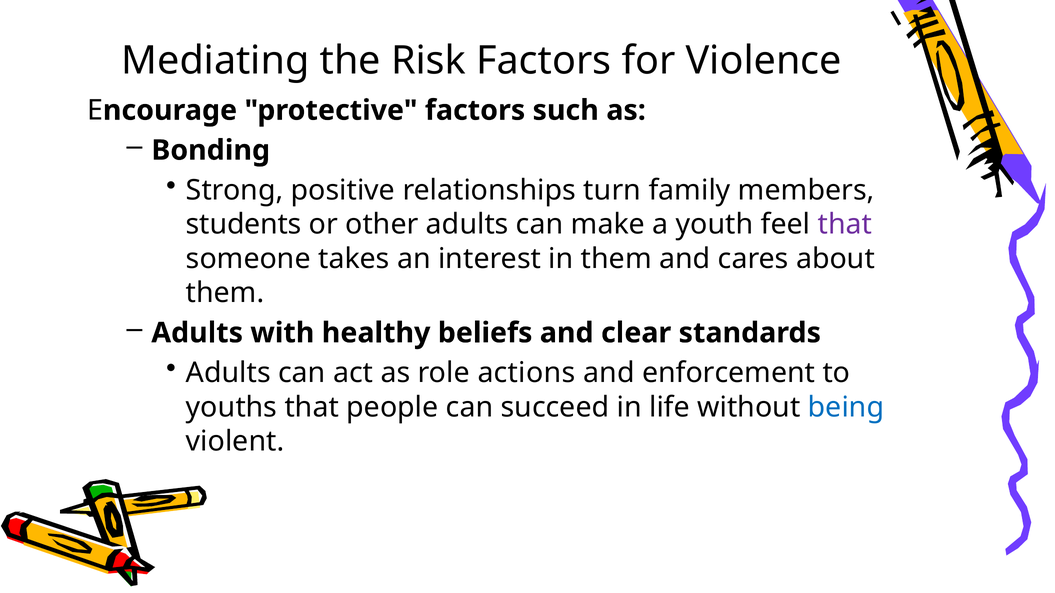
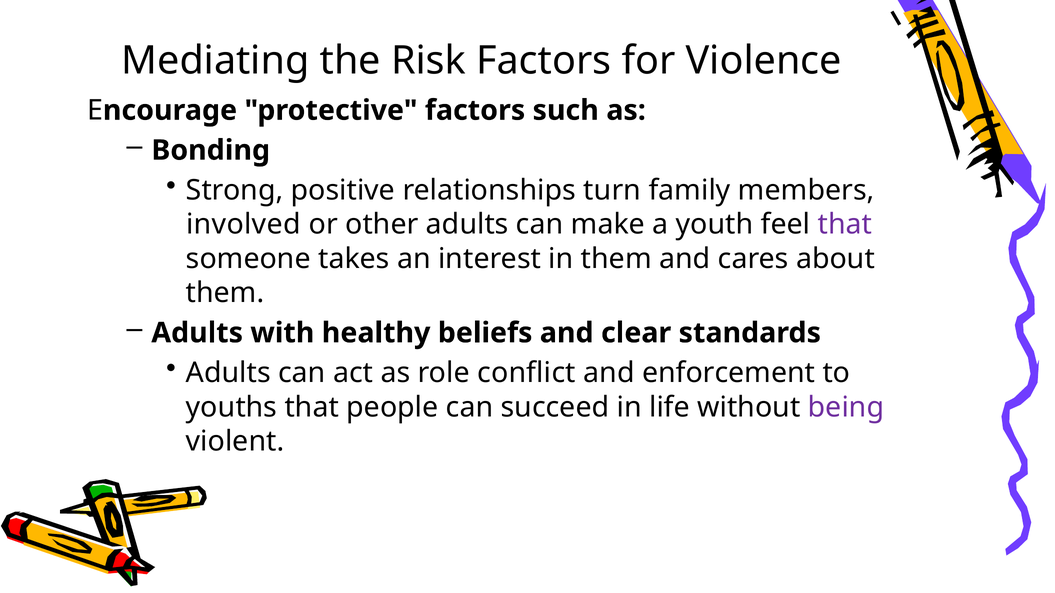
students: students -> involved (244, 225)
actions: actions -> conflict (526, 373)
being colour: blue -> purple (846, 407)
